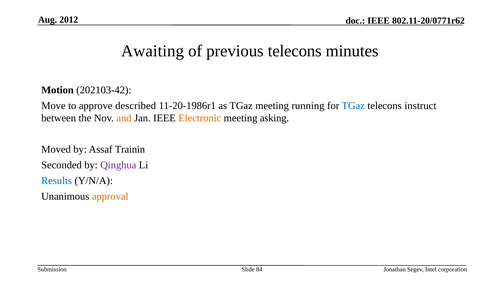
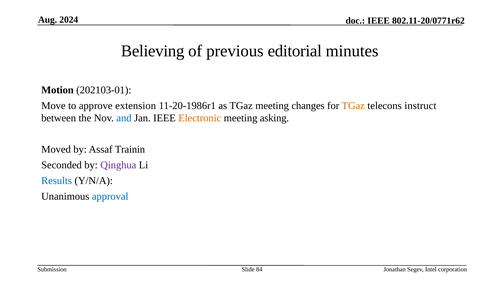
2012: 2012 -> 2024 (69, 20)
Awaiting: Awaiting -> Believing (153, 51)
previous telecons: telecons -> editorial (295, 51)
202103-42: 202103-42 -> 202103-01 (104, 90)
described: described -> extension (136, 106)
running: running -> changes (308, 106)
TGaz colour: blue -> orange (353, 106)
and colour: orange -> blue (124, 118)
approval colour: orange -> blue (110, 196)
